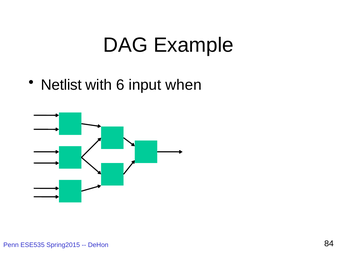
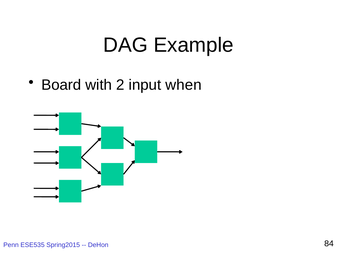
Netlist: Netlist -> Board (61, 85)
6: 6 -> 2 (120, 85)
